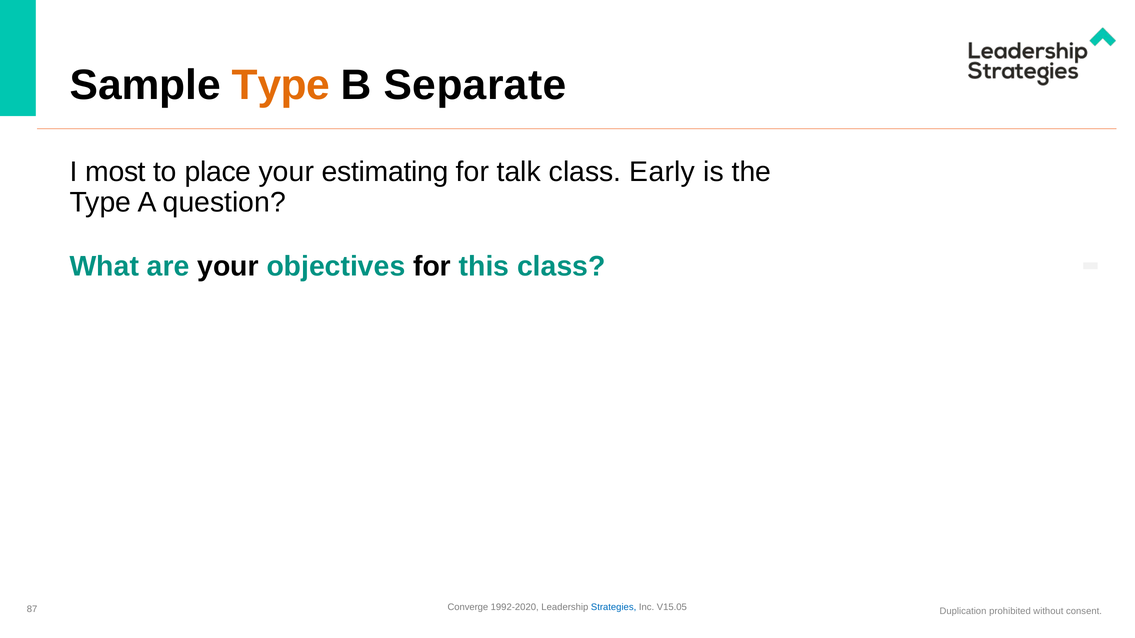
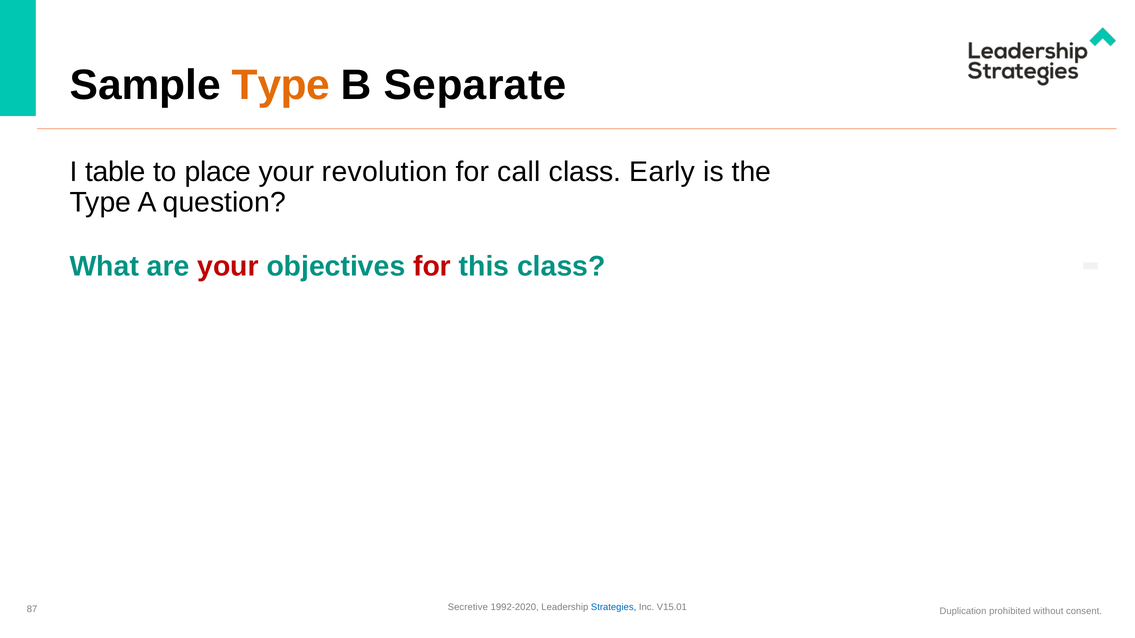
most: most -> table (116, 172)
estimating: estimating -> revolution (385, 172)
talk: talk -> call (519, 172)
your colour: black -> red (228, 266)
for colour: black -> red (432, 266)
Converge: Converge -> Secretive (468, 608)
V15.05: V15.05 -> V15.01 (672, 608)
